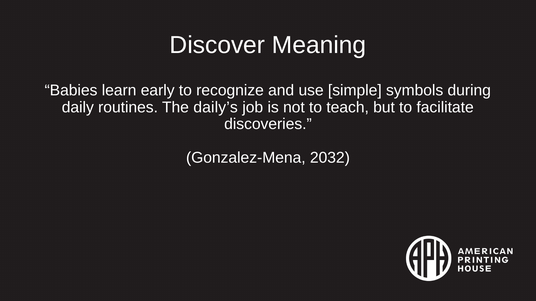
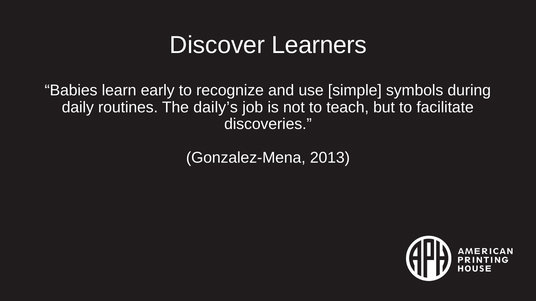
Meaning: Meaning -> Learners (319, 45)
2032: 2032 -> 2013 (330, 158)
